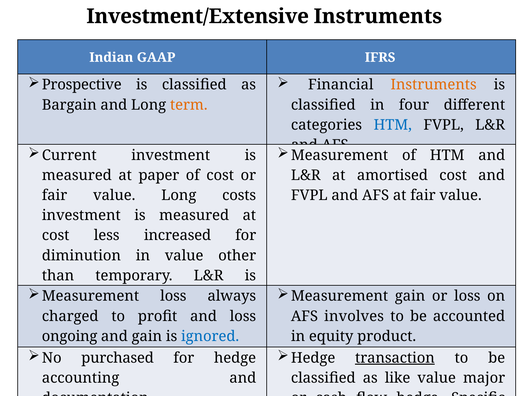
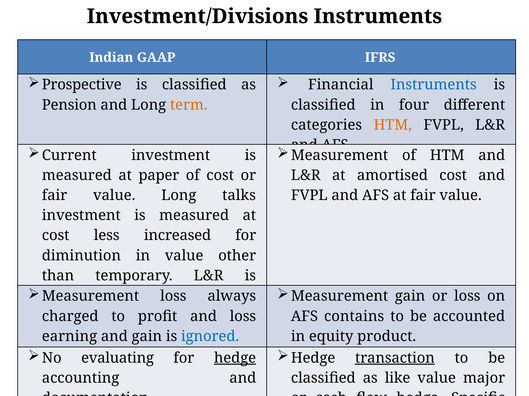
Investment/Extensive: Investment/Extensive -> Investment/Divisions (198, 16)
Instruments colour: orange -> blue (434, 85)
Bargain: Bargain -> Pension (69, 105)
HTM colour: blue -> orange (393, 125)
costs: costs -> talks (239, 196)
involves: involves -> contains (354, 317)
ongoing: ongoing -> earning (69, 337)
purchased: purchased -> evaluating (118, 359)
hedge underline: none -> present (235, 359)
